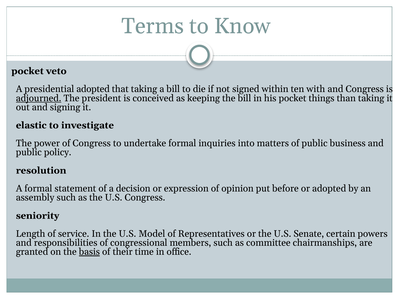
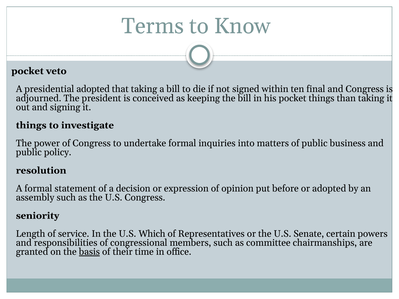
with: with -> final (316, 89)
adjourned underline: present -> none (39, 98)
elastic: elastic -> things (31, 125)
Model: Model -> Which (152, 234)
